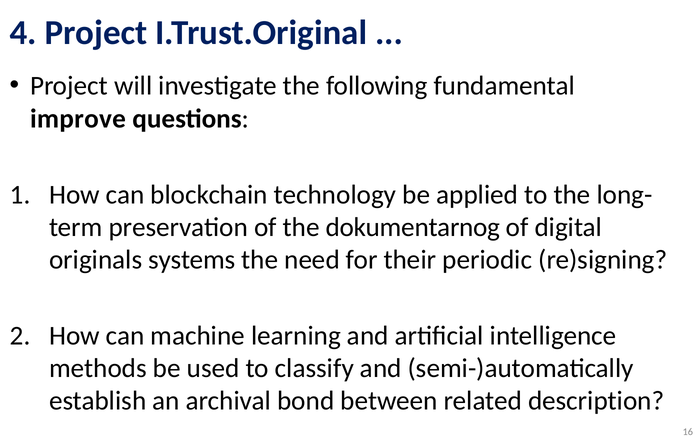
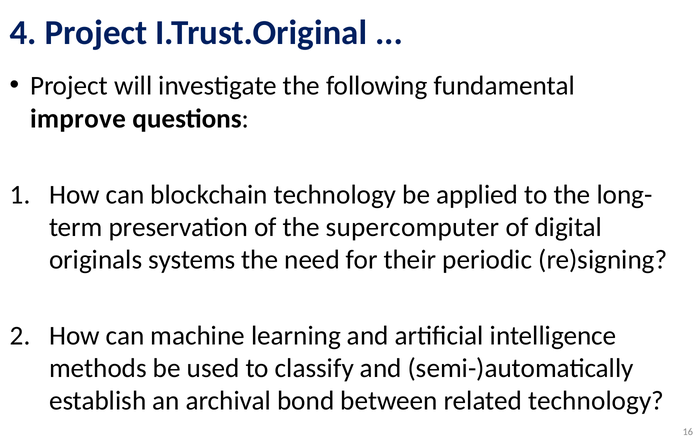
dokumentarnog: dokumentarnog -> supercomputer (413, 227)
related description: description -> technology (596, 401)
